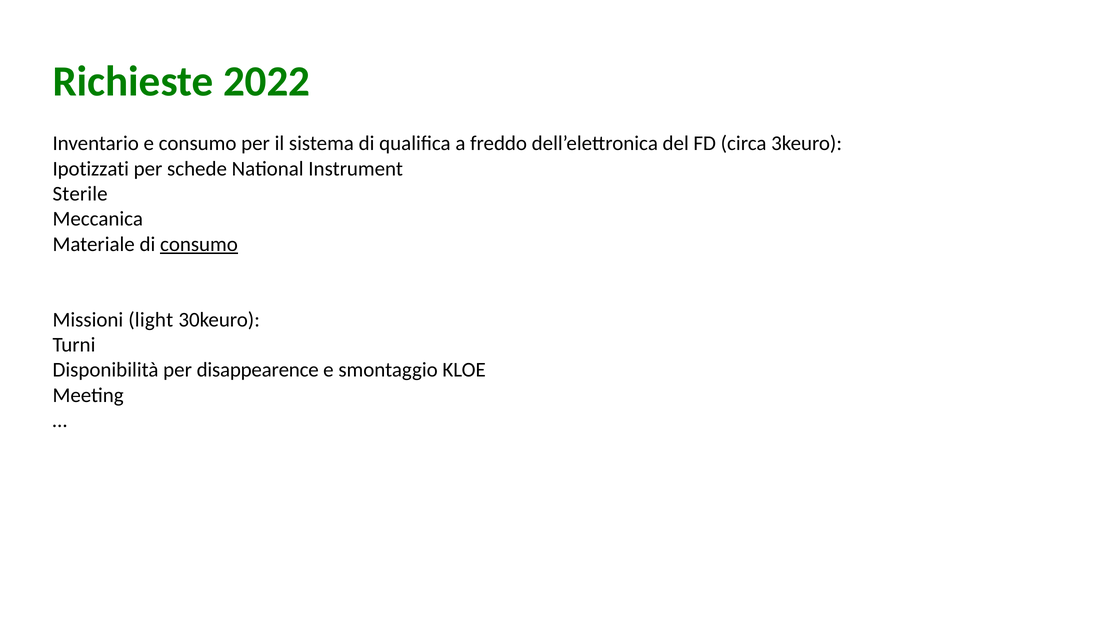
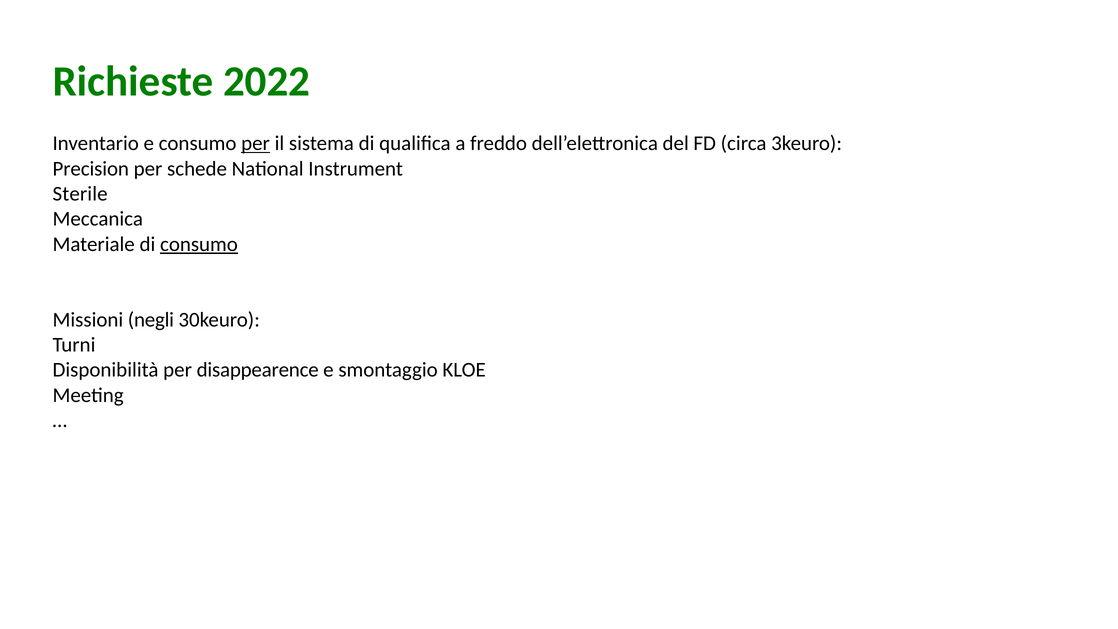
per underline: none -> present (256, 144)
Ipotizzati: Ipotizzati -> Precision (91, 169)
light: light -> negli (151, 320)
